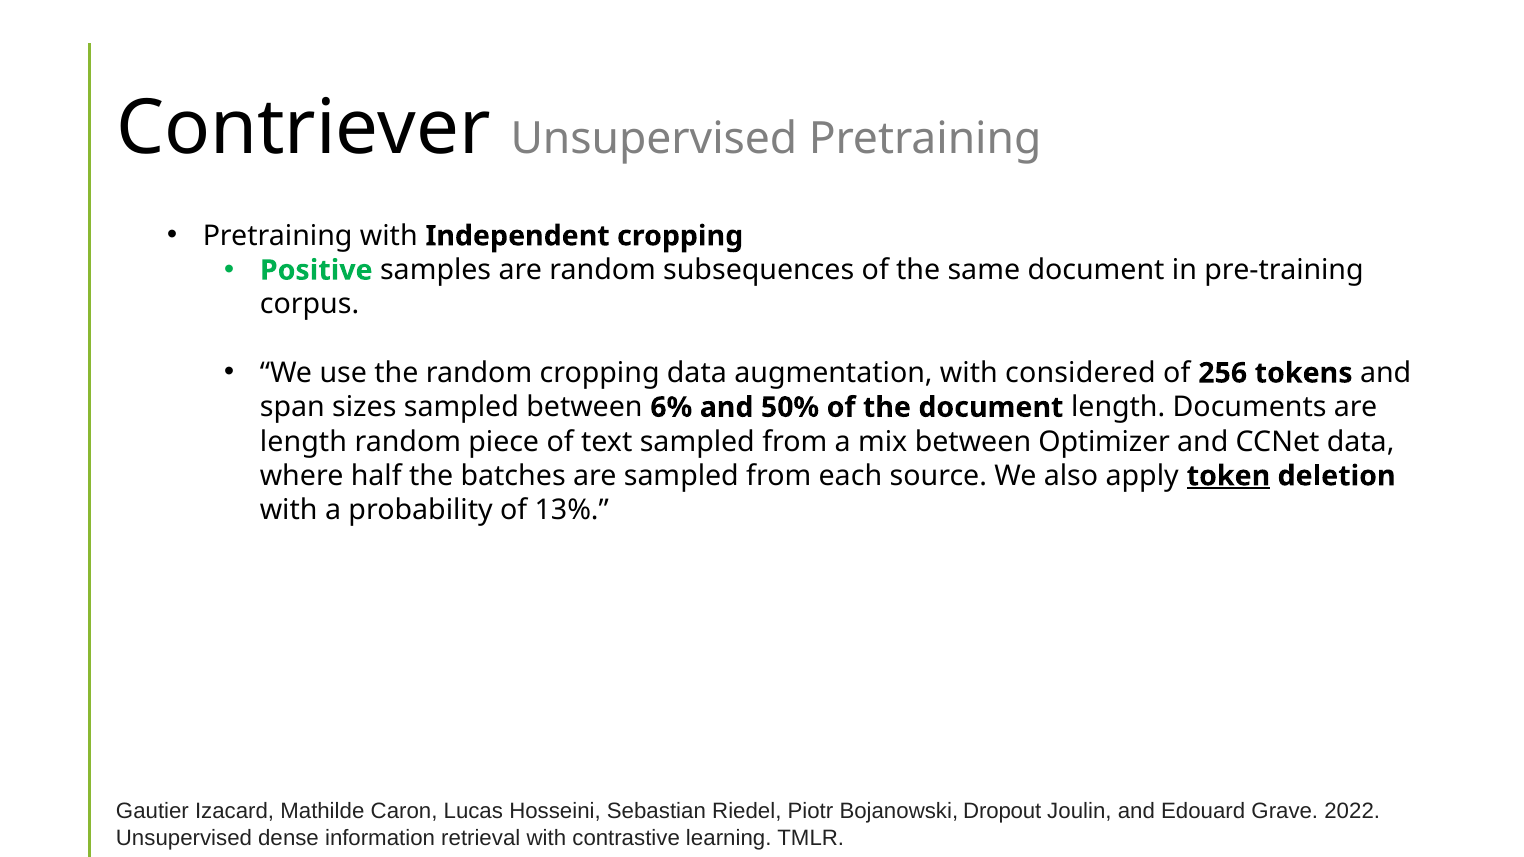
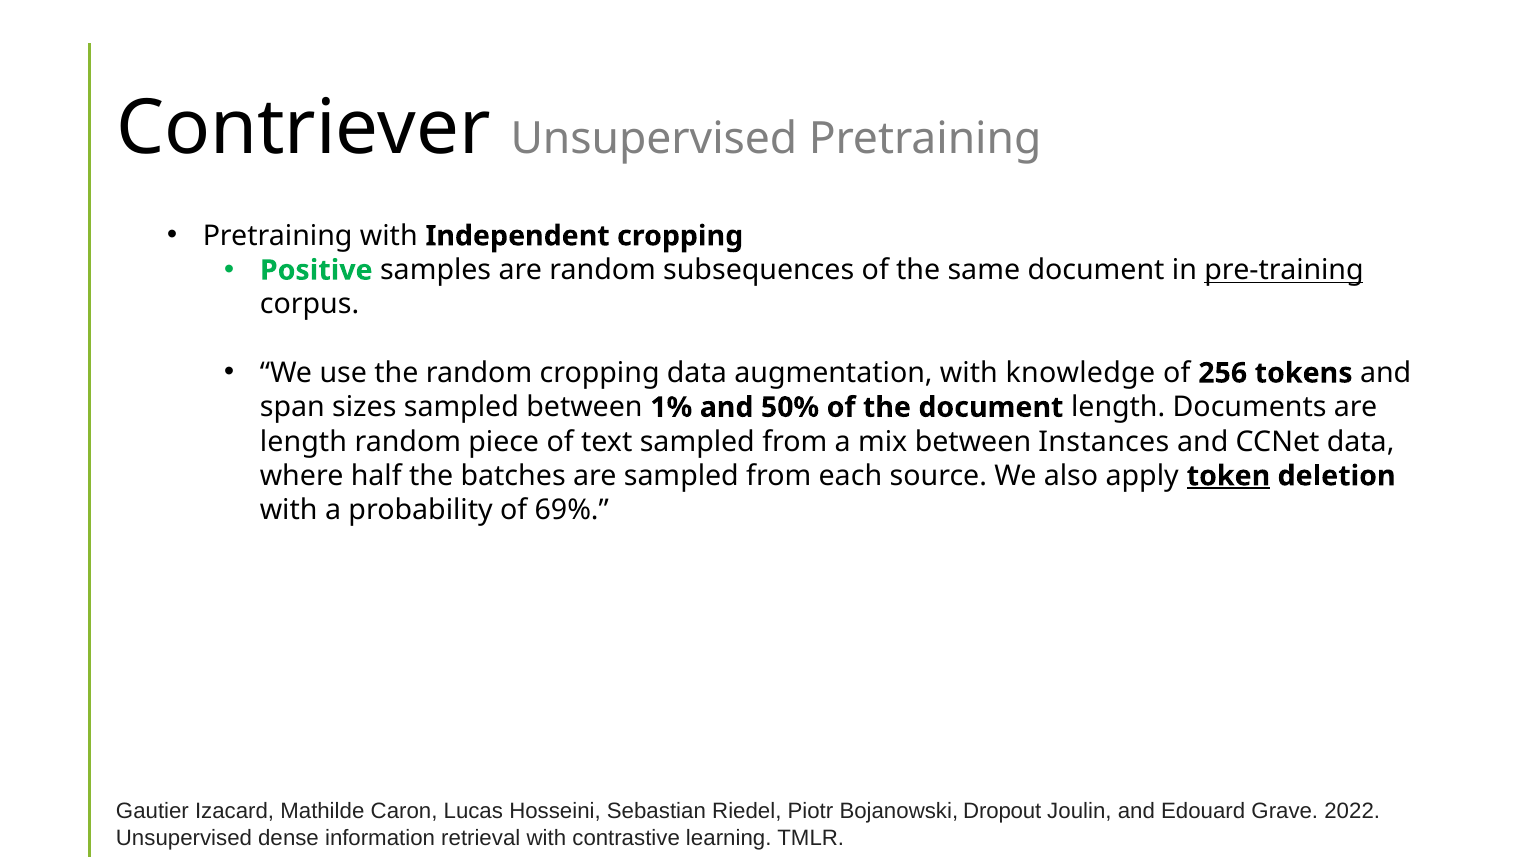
pre-training underline: none -> present (1284, 270)
considered: considered -> knowledge (1080, 373)
6%: 6% -> 1% (671, 407)
Optimizer: Optimizer -> Instances (1104, 442)
13%: 13% -> 69% (572, 510)
